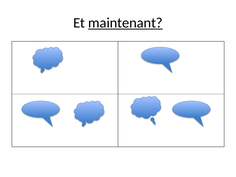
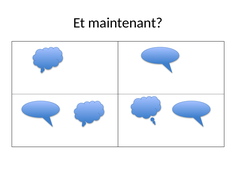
maintenant underline: present -> none (125, 23)
